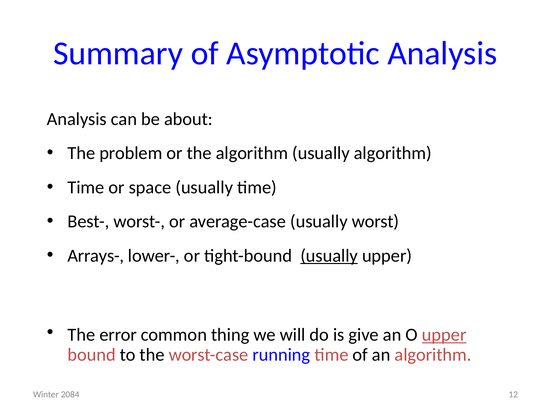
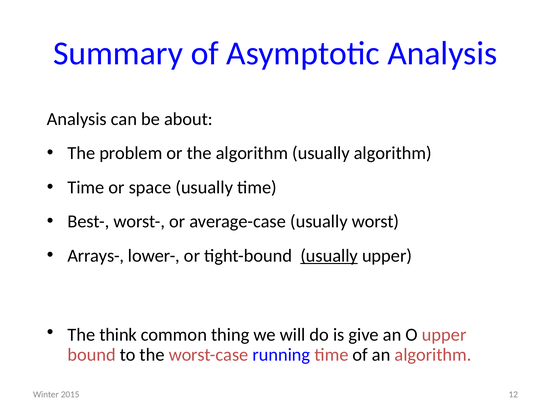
error: error -> think (118, 335)
upper underline: present -> none (444, 335)
2084: 2084 -> 2015 (70, 395)
